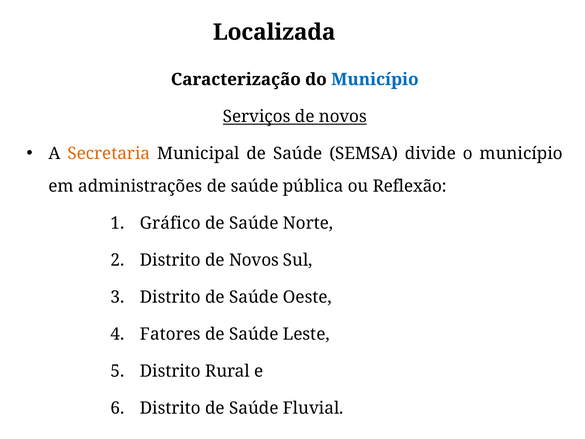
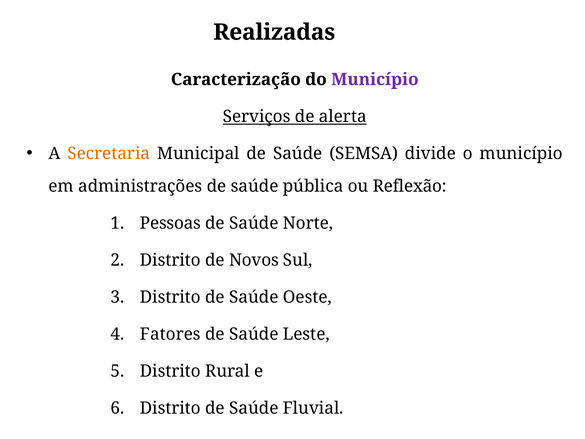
Localizada: Localizada -> Realizadas (274, 32)
Município colour: blue -> purple (375, 79)
Serviços de novos: novos -> alerta (343, 116)
Gráfico: Gráfico -> Pessoas (170, 223)
